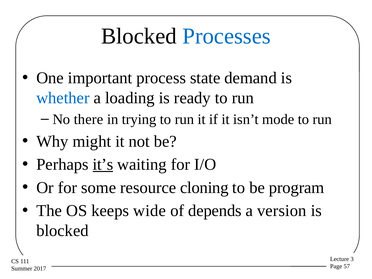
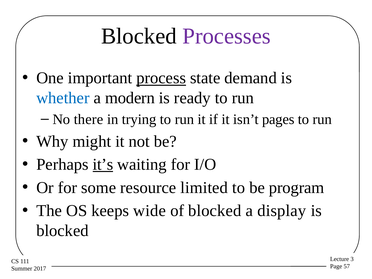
Processes colour: blue -> purple (227, 36)
process underline: none -> present (161, 78)
loading: loading -> modern (130, 98)
mode: mode -> pages (278, 119)
cloning: cloning -> limited (204, 188)
of depends: depends -> blocked (215, 211)
version: version -> display (282, 211)
